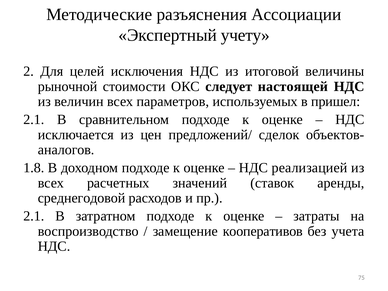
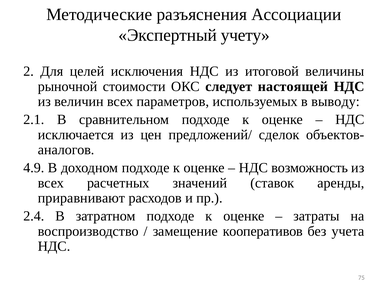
пришел: пришел -> выводу (336, 102)
1.8: 1.8 -> 4.9 (34, 168)
реализацией: реализацией -> возможность (310, 168)
среднегодовой: среднегодовой -> приравнивают (81, 198)
2.1: 2.1 -> 2.4 (34, 216)
